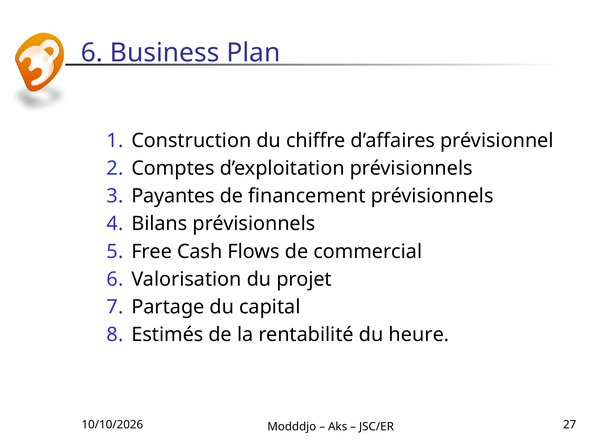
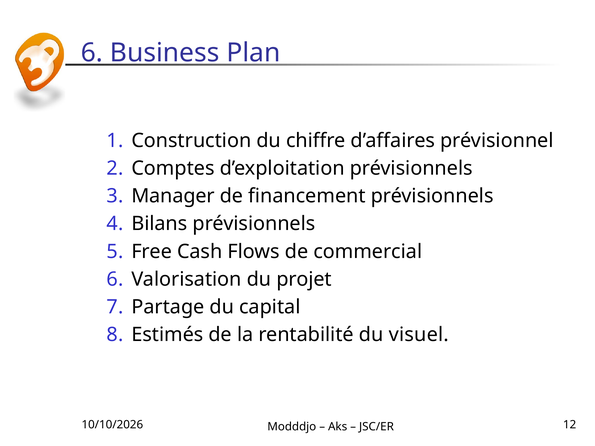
Payantes: Payantes -> Manager (173, 196)
heure: heure -> visuel (419, 335)
27: 27 -> 12 (570, 425)
